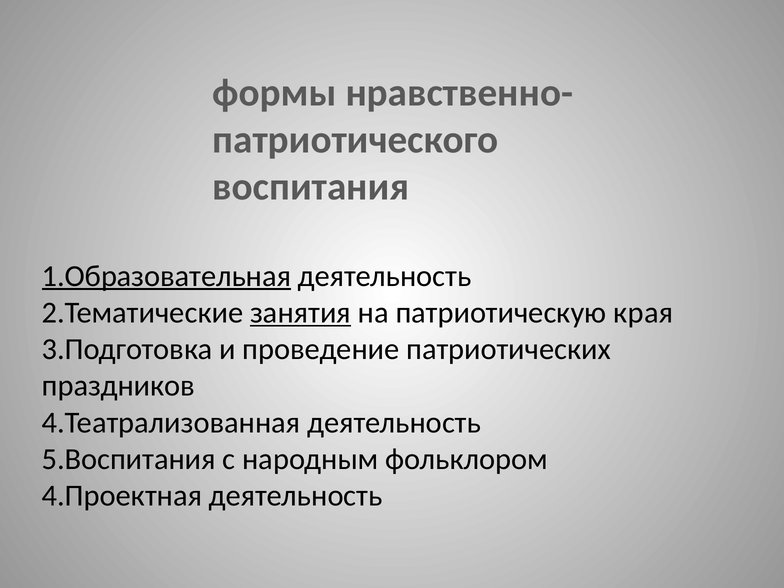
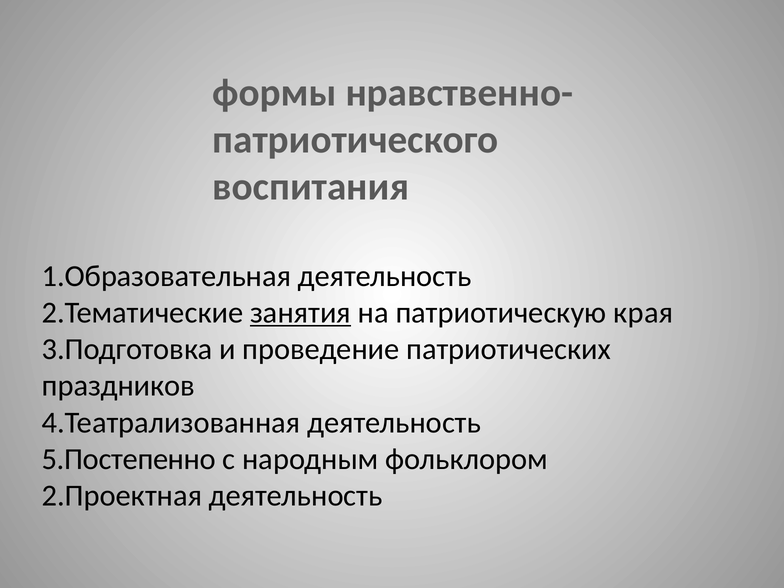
1.Образовательная underline: present -> none (166, 276)
5.Воспитания: 5.Воспитания -> 5.Постепенно (129, 459)
4.Проектная: 4.Проектная -> 2.Проектная (122, 496)
